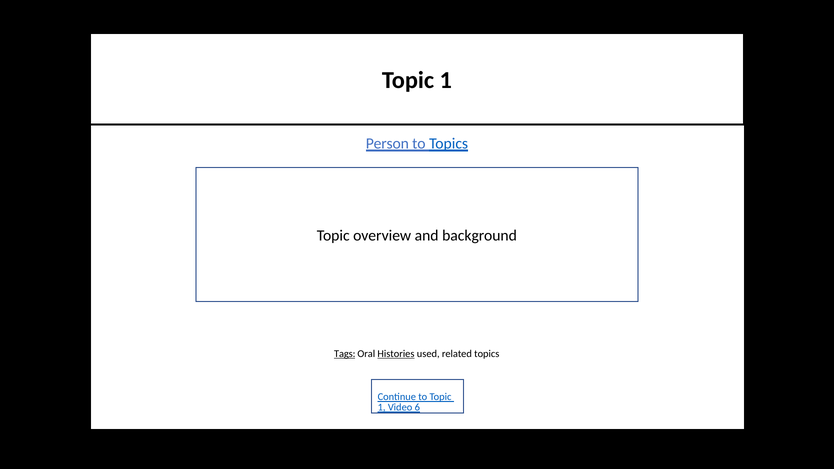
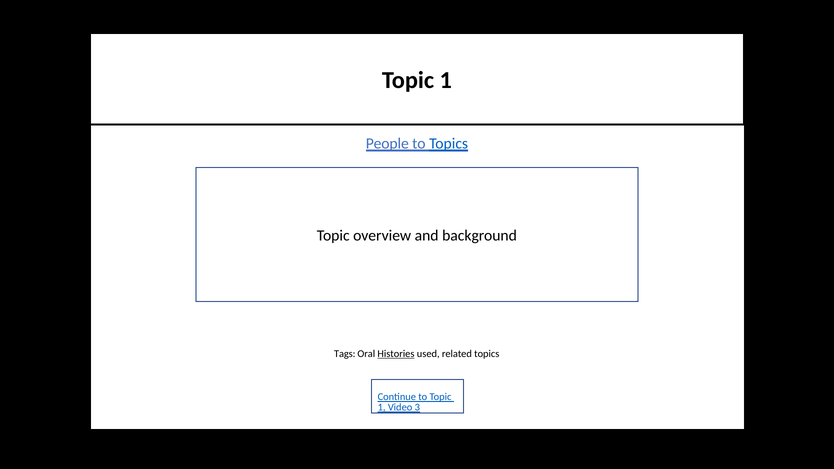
Person: Person -> People (387, 144)
Tags underline: present -> none (345, 354)
6: 6 -> 3 (417, 407)
